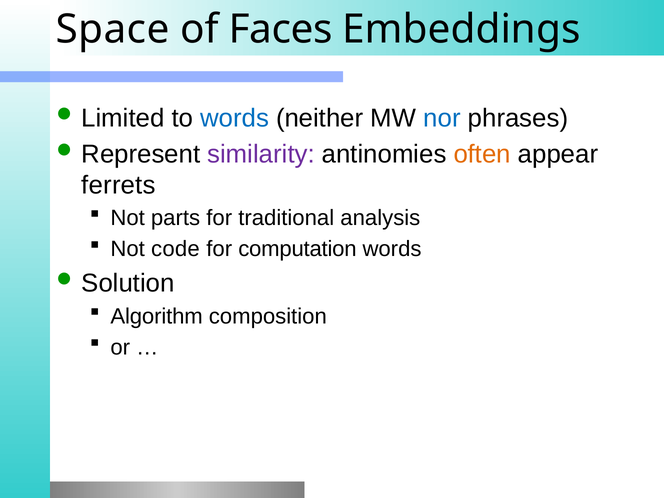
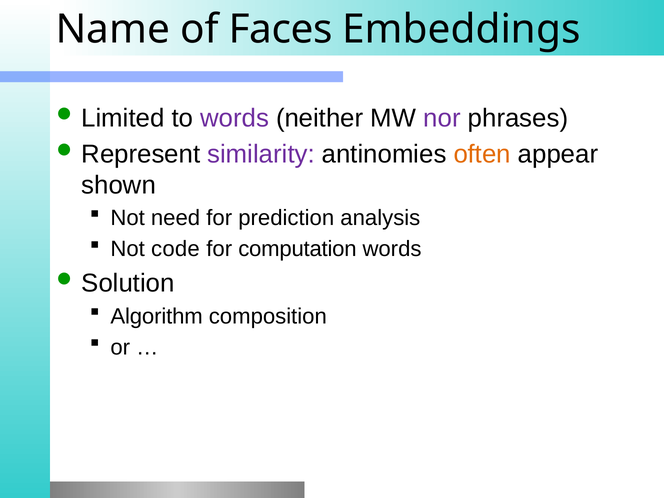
Space: Space -> Name (113, 30)
words colour: blue -> purple (235, 118)
nor colour: blue -> purple (442, 118)
ferrets: ferrets -> shown (119, 185)
parts: parts -> need (176, 218)
traditional: traditional -> prediction (286, 218)
